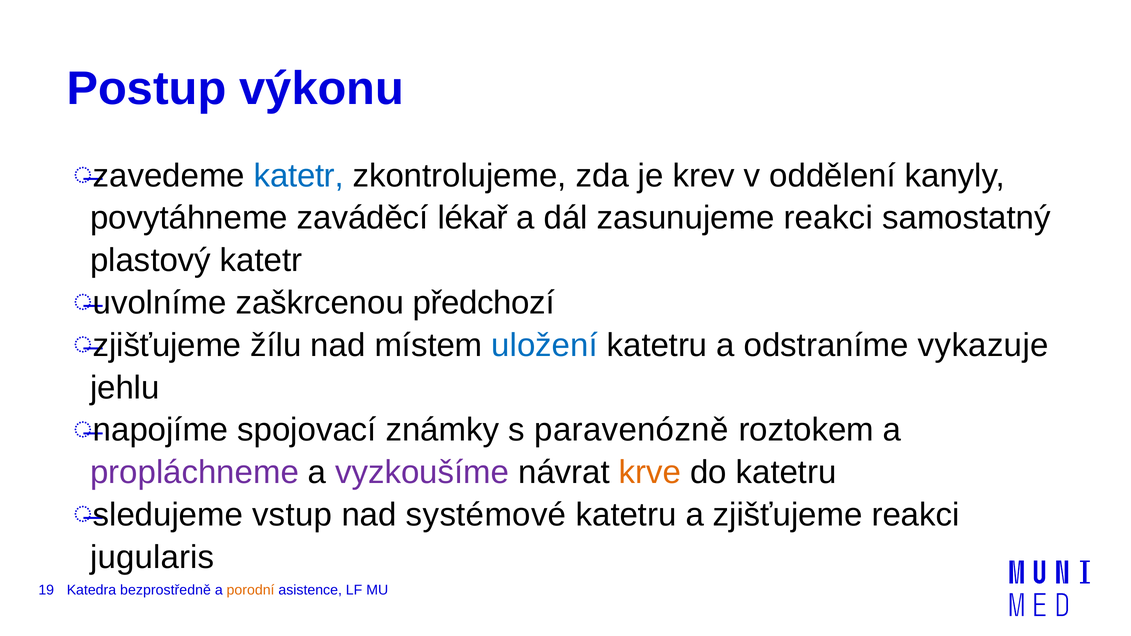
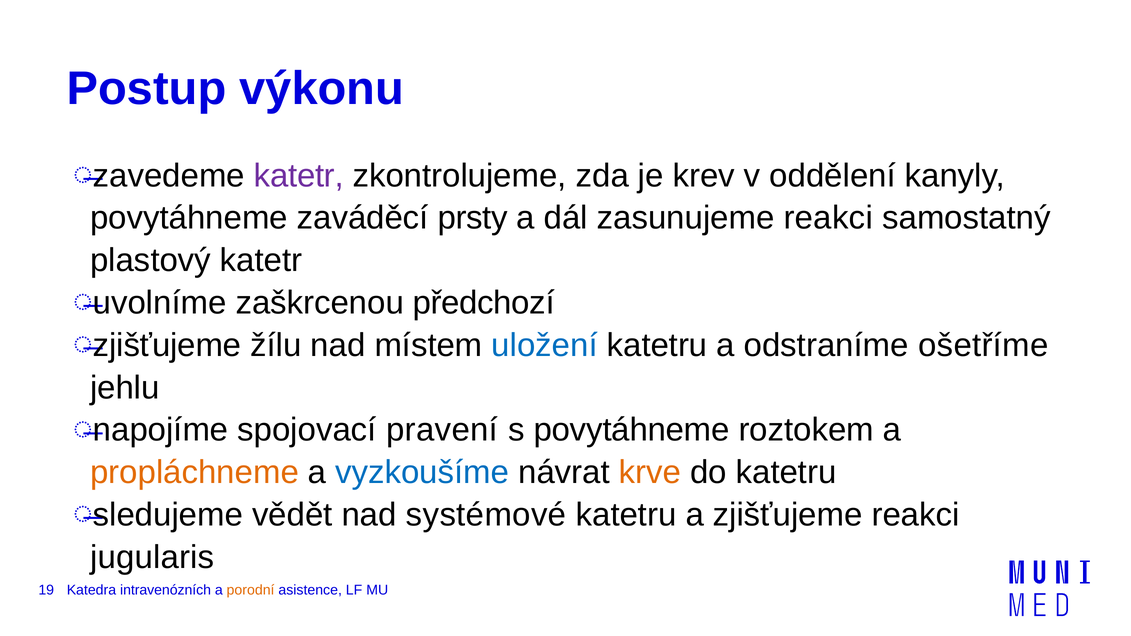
katetr colour: blue -> purple (299, 176)
lékař: lékař -> prsty (473, 218)
vykazuje: vykazuje -> ošetříme (983, 345)
známky: známky -> pravení (442, 430)
s paravenózně: paravenózně -> povytáhneme (632, 430)
propláchneme colour: purple -> orange (195, 473)
vyzkoušíme colour: purple -> blue (422, 473)
vstup: vstup -> vědět (292, 515)
bezprostředně: bezprostředně -> intravenózních (166, 590)
